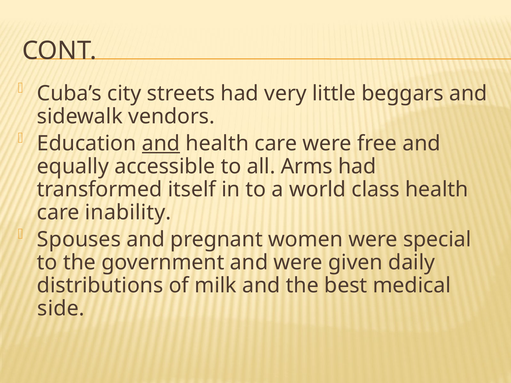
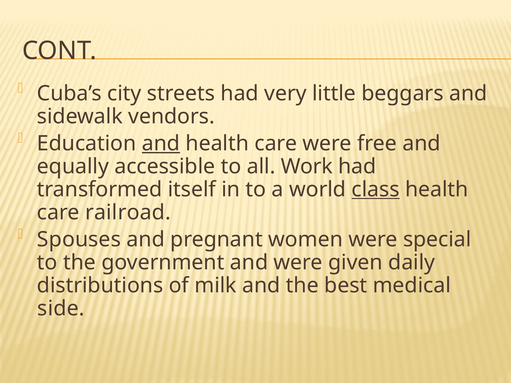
Arms: Arms -> Work (307, 166)
class underline: none -> present (376, 189)
inability: inability -> railroad (128, 212)
